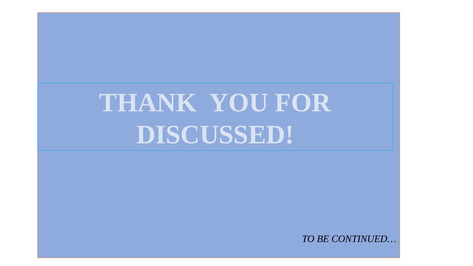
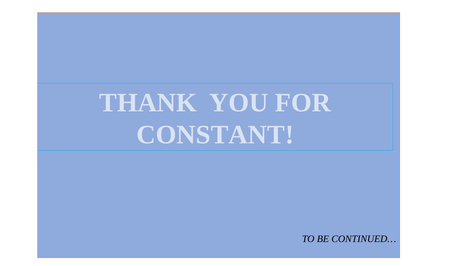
DISCUSSED: DISCUSSED -> CONSTANT (215, 135)
